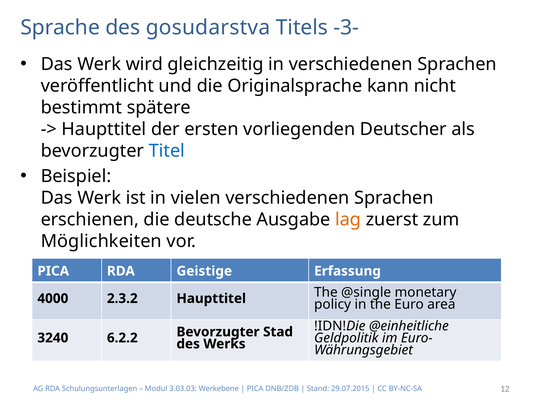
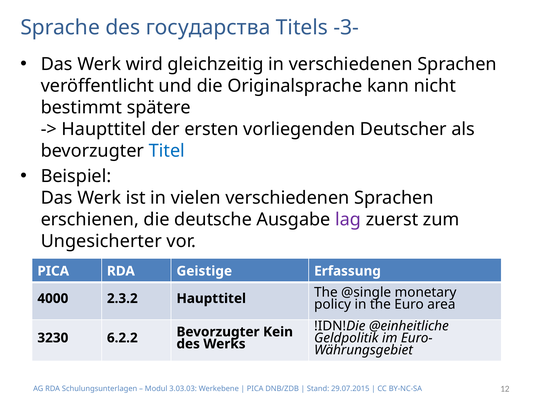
gosudarstva: gosudarstva -> государства (208, 27)
lag colour: orange -> purple (348, 220)
Möglichkeiten: Möglichkeiten -> Ungesicherter (101, 241)
3240: 3240 -> 3230 (53, 338)
Stad: Stad -> Kein (278, 332)
